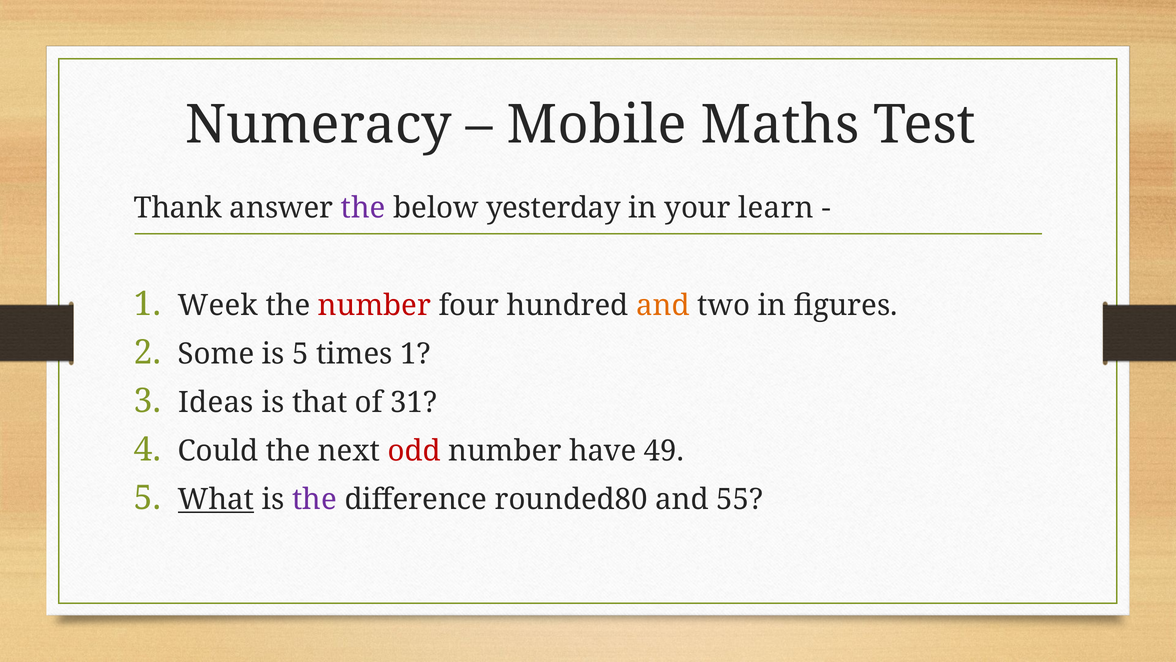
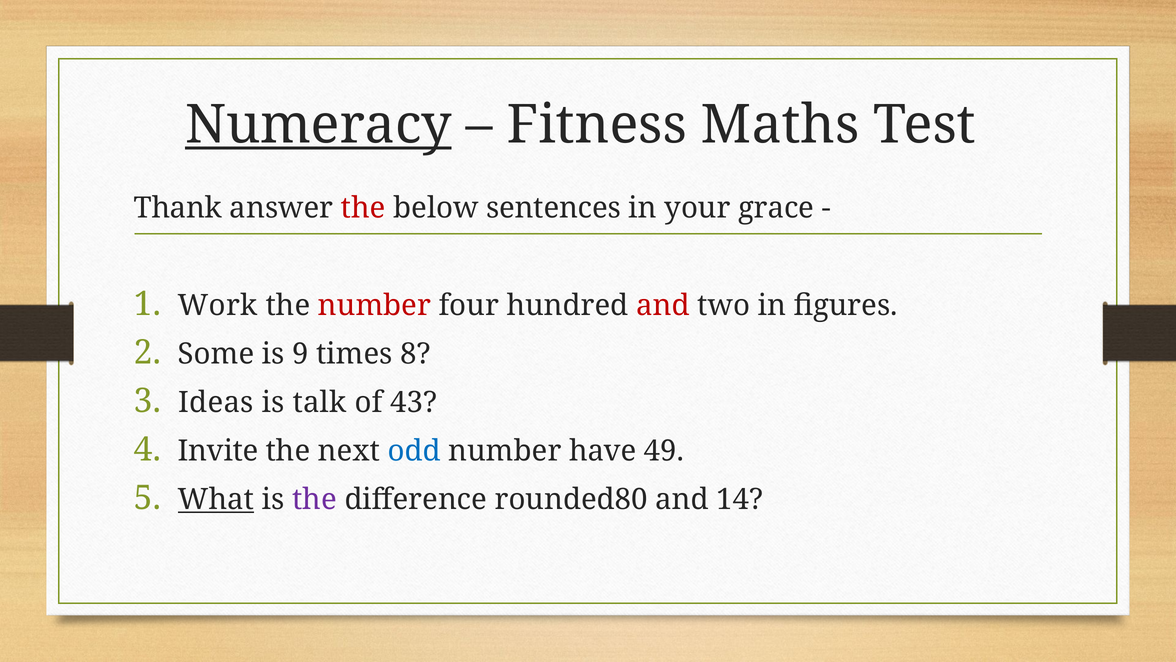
Numeracy underline: none -> present (319, 125)
Mobile: Mobile -> Fitness (597, 125)
the colour: purple -> red (363, 208)
yesterday: yesterday -> sentences (553, 208)
learn: learn -> grace (776, 208)
Week: Week -> Work (218, 305)
and colour: orange -> red (663, 305)
is 5: 5 -> 9 (300, 354)
times 1: 1 -> 8 (416, 354)
that: that -> talk (320, 402)
31: 31 -> 43 (414, 402)
Could: Could -> Invite (218, 451)
odd colour: red -> blue (414, 451)
55: 55 -> 14 (740, 499)
